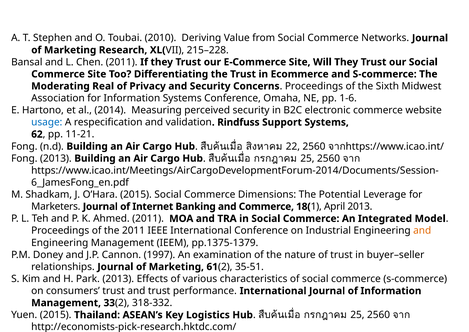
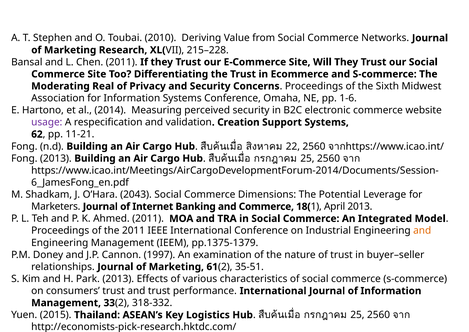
usage colour: blue -> purple (47, 122)
Rindfuss: Rindfuss -> Creation (238, 122)
O’Hara 2015: 2015 -> 2043 (136, 194)
